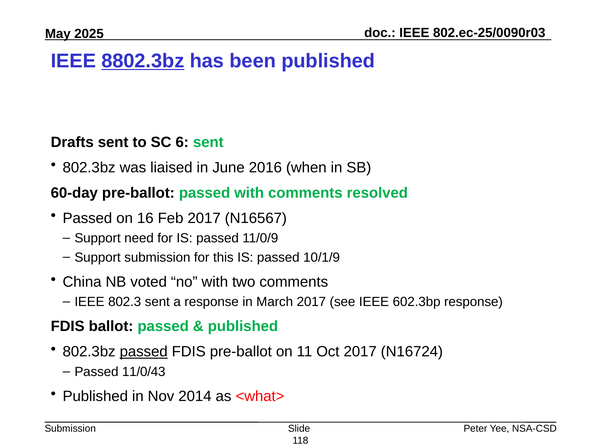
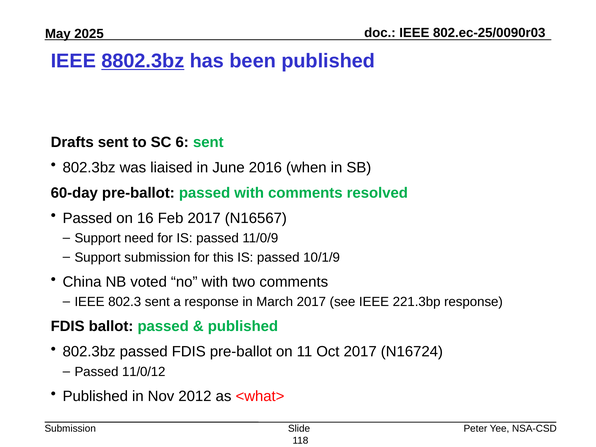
602.3bp: 602.3bp -> 221.3bp (417, 302)
passed underline: present -> none (144, 352)
11/0/43: 11/0/43 -> 11/0/12 (144, 372)
2014: 2014 -> 2012 (195, 396)
